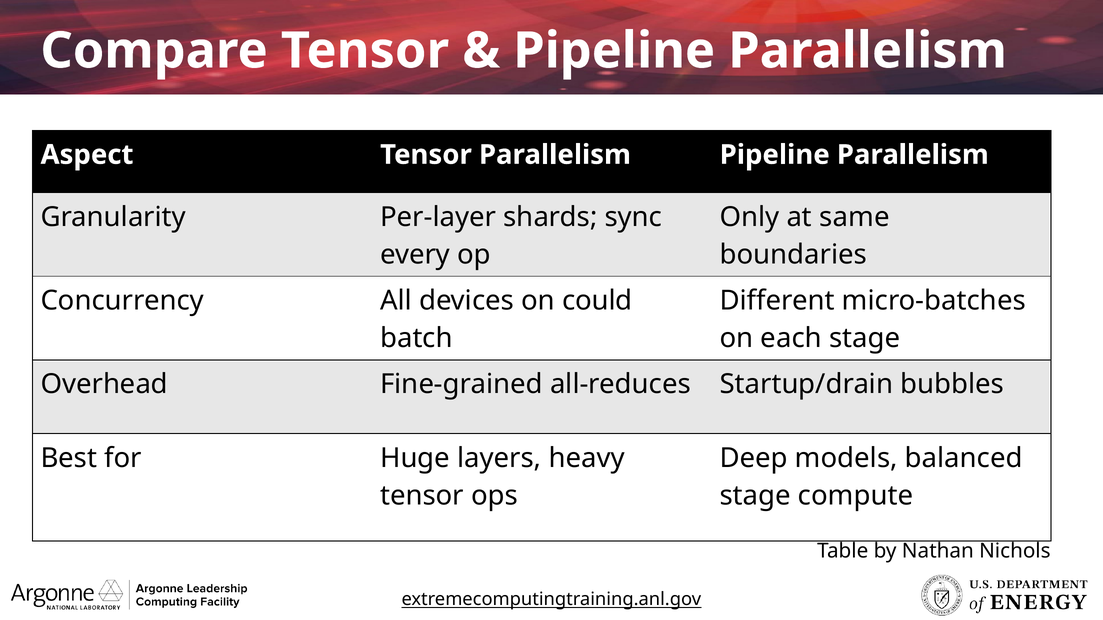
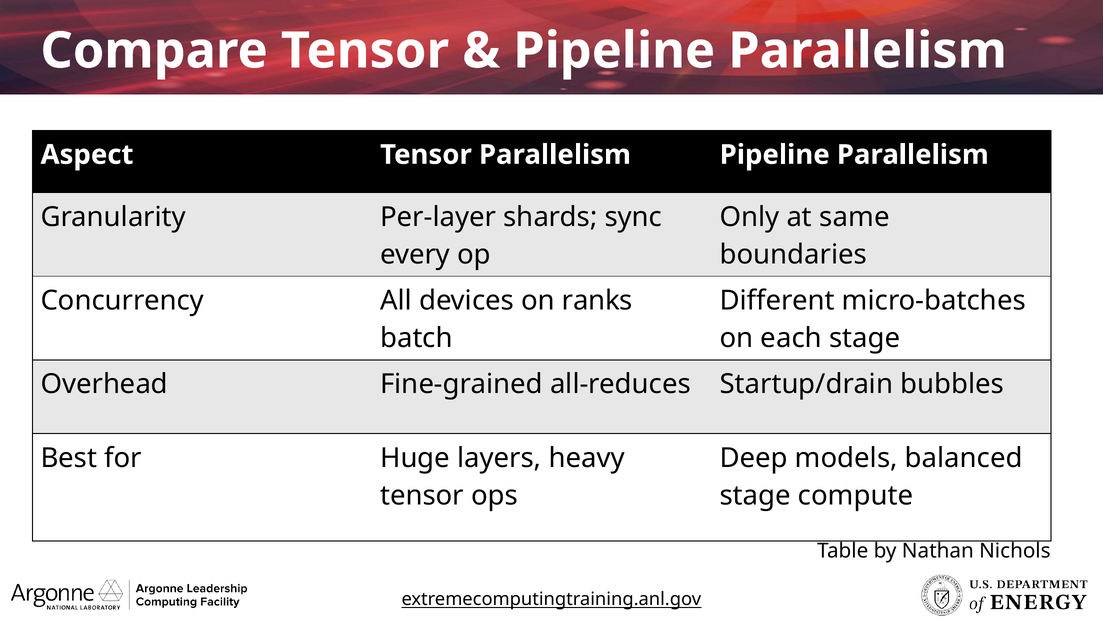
could: could -> ranks (597, 301)
